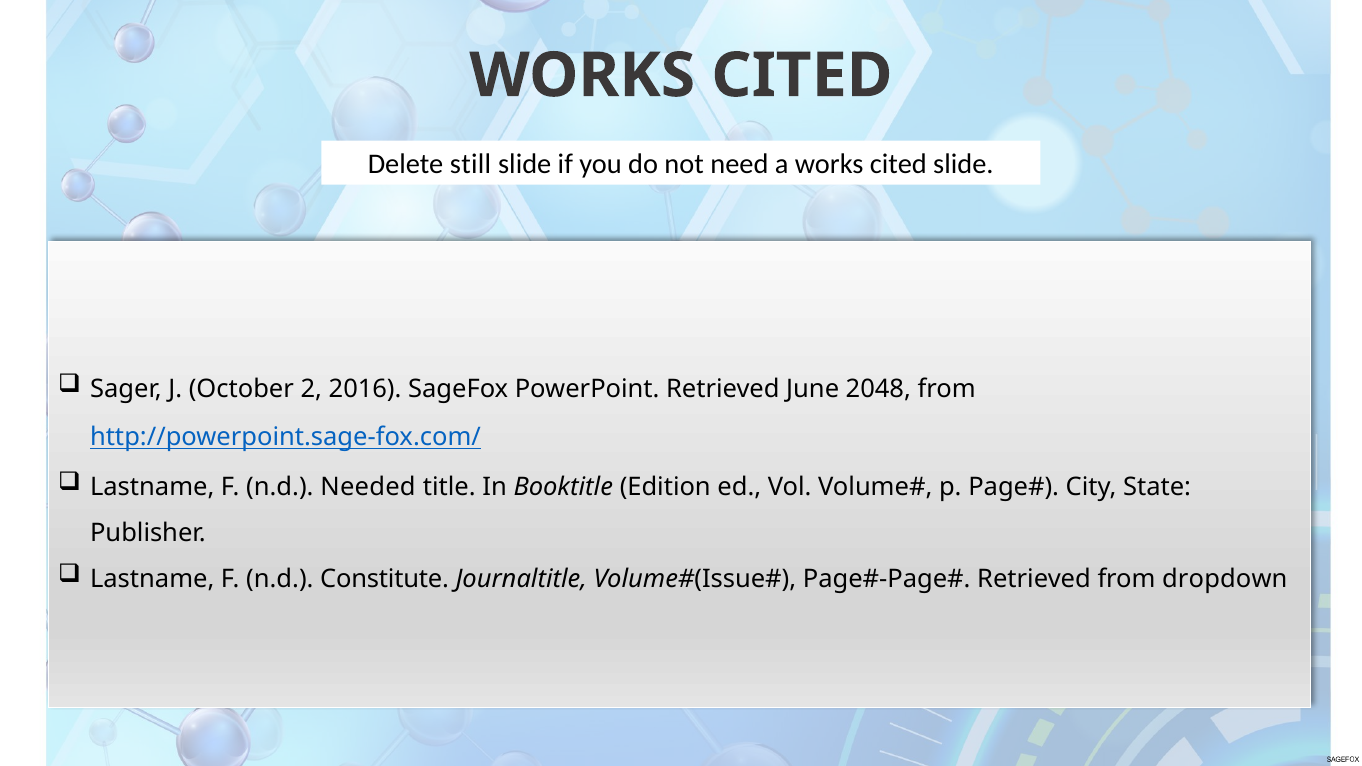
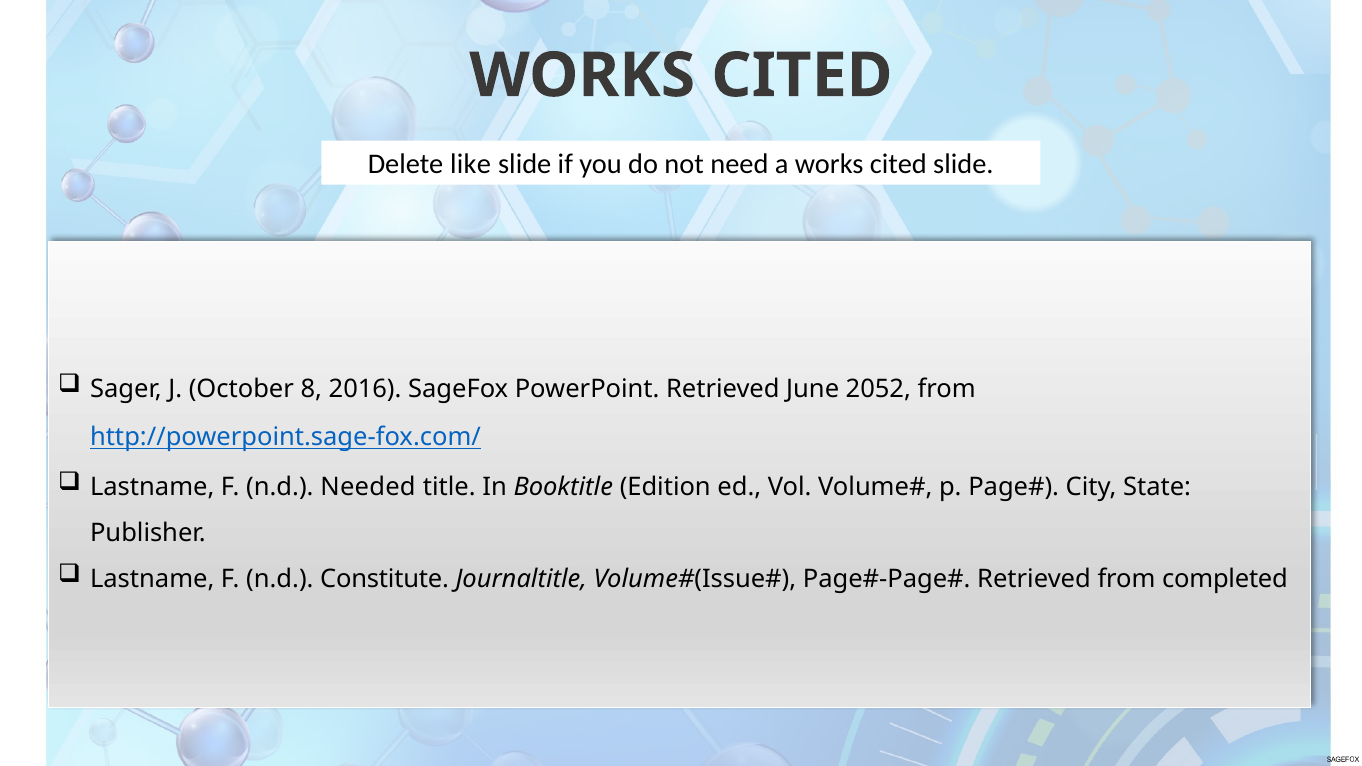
still: still -> like (471, 165)
2: 2 -> 8 (311, 389)
2048: 2048 -> 2052 (878, 389)
dropdown: dropdown -> completed (1225, 579)
